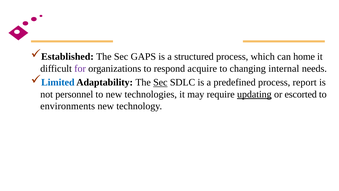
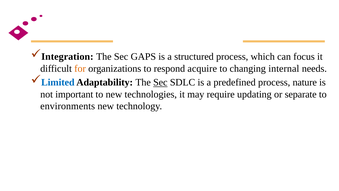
Established: Established -> Integration (67, 57)
home: home -> focus (304, 57)
for colour: purple -> orange (80, 68)
report: report -> nature (305, 82)
personnel: personnel -> important (74, 94)
updating underline: present -> none (254, 94)
escorted: escorted -> separate (301, 94)
